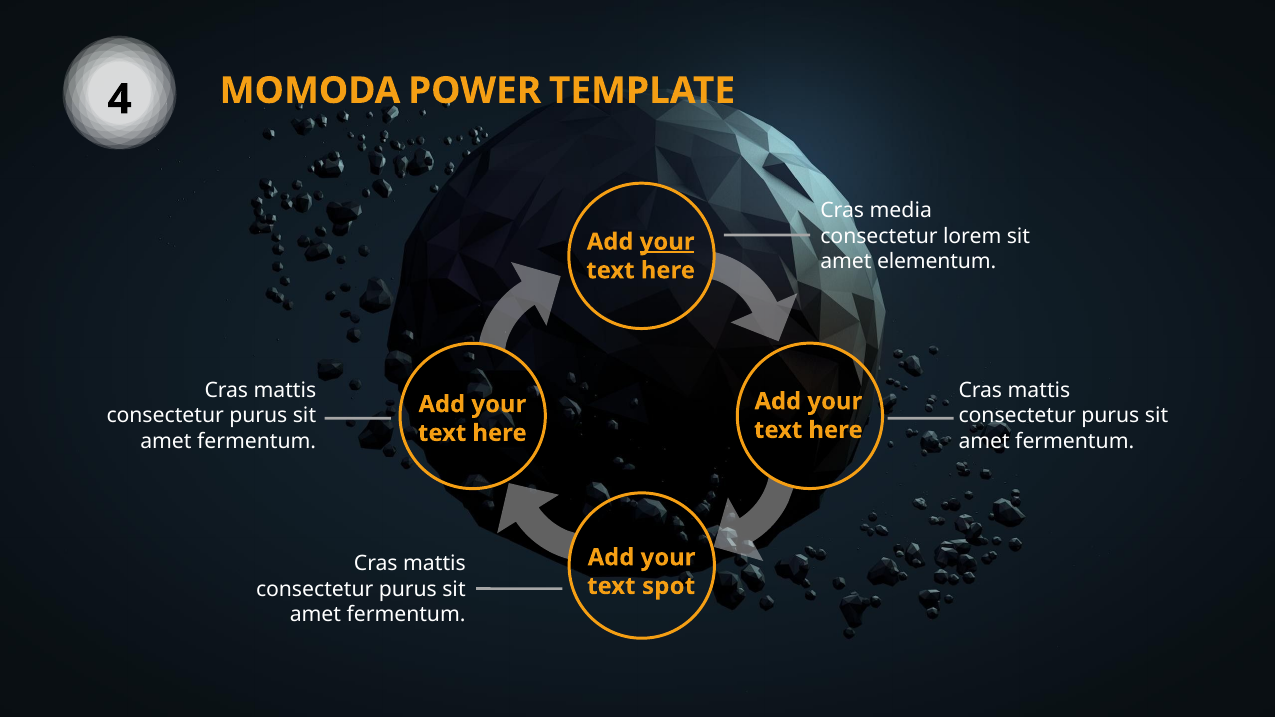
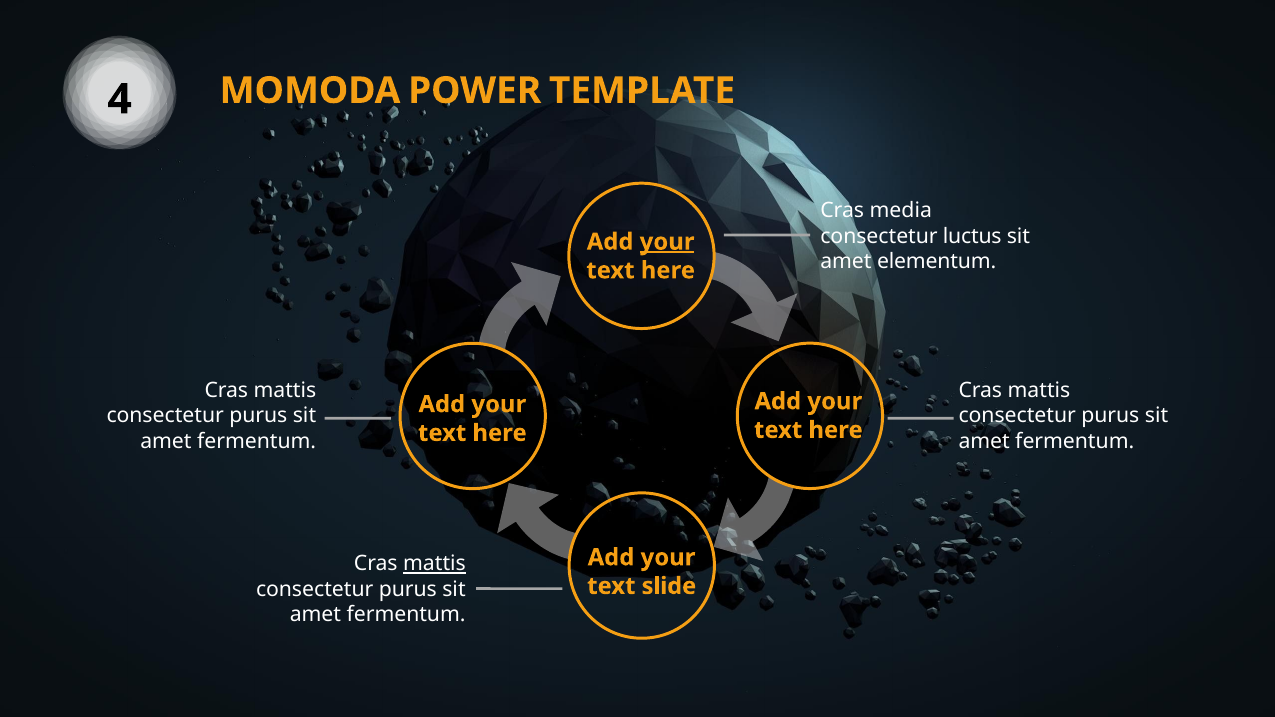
lorem: lorem -> luctus (972, 236)
mattis underline: none -> present (434, 564)
spot: spot -> slide (669, 586)
